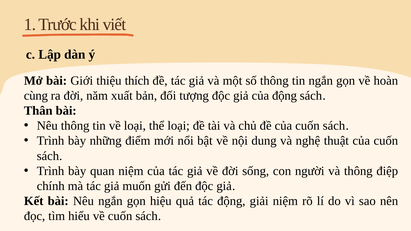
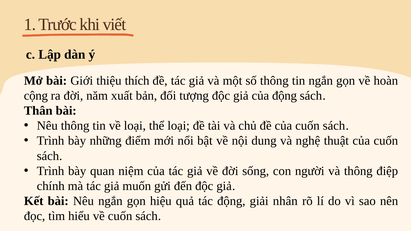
cùng: cùng -> cộng (36, 96)
giải niệm: niệm -> nhân (285, 201)
